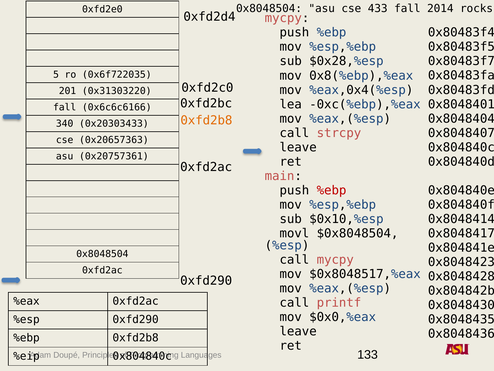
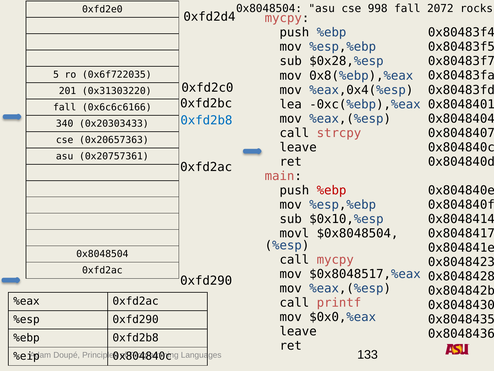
433: 433 -> 998 (378, 8)
2014: 2014 -> 2072 (440, 8)
0xfd2b8 colour: orange -> blue (206, 120)
